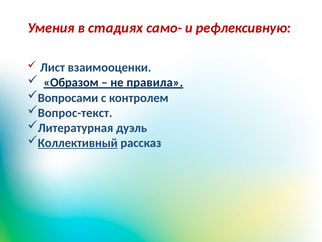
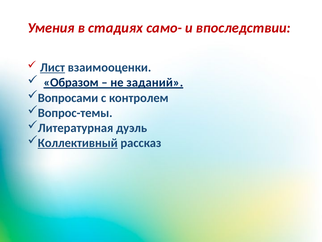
рефлексивную: рефлексивную -> впоследствии (243, 28)
Лист underline: none -> present (52, 67)
правила: правила -> заданий (155, 82)
Вопрос-текст: Вопрос-текст -> Вопрос-темы (75, 113)
